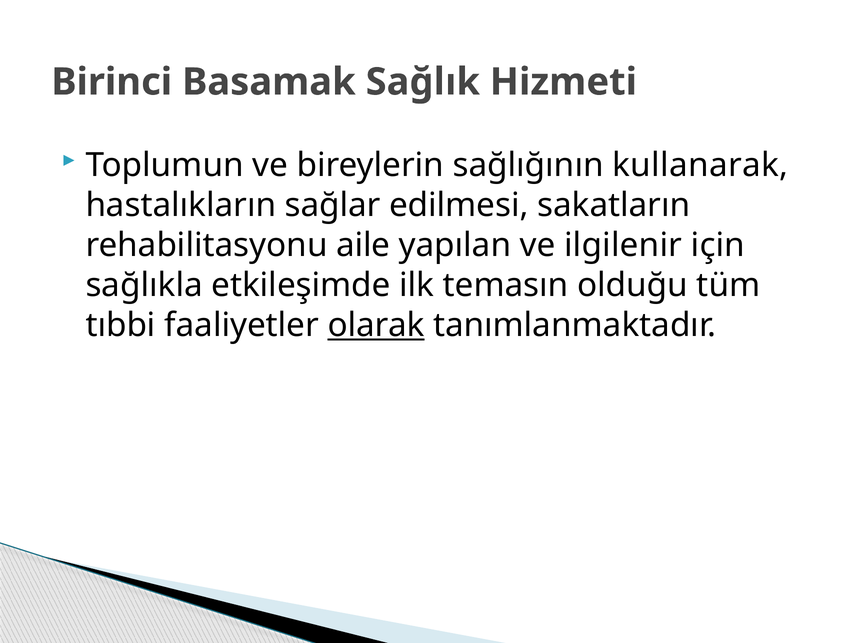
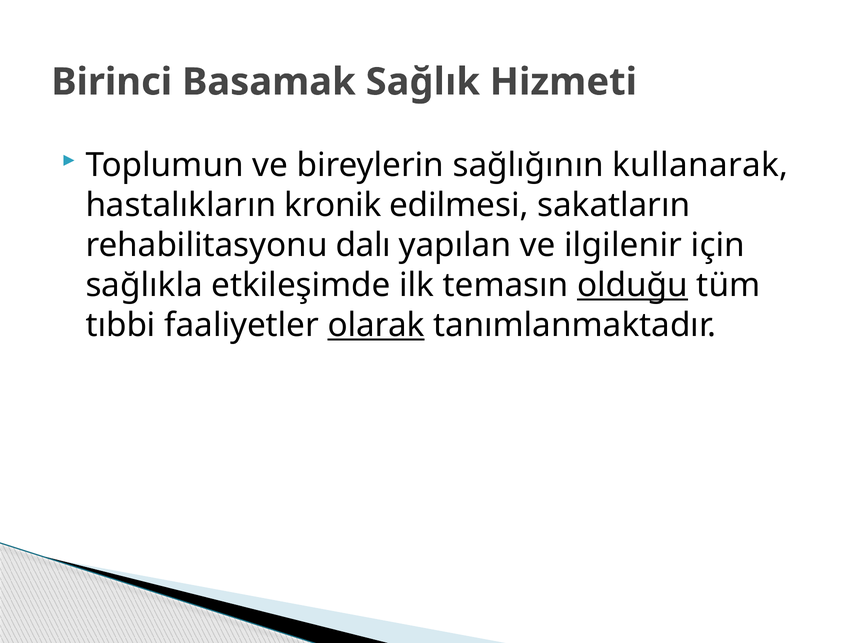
sağlar: sağlar -> kronik (333, 205)
aile: aile -> dalı (363, 245)
olduğu underline: none -> present (632, 285)
